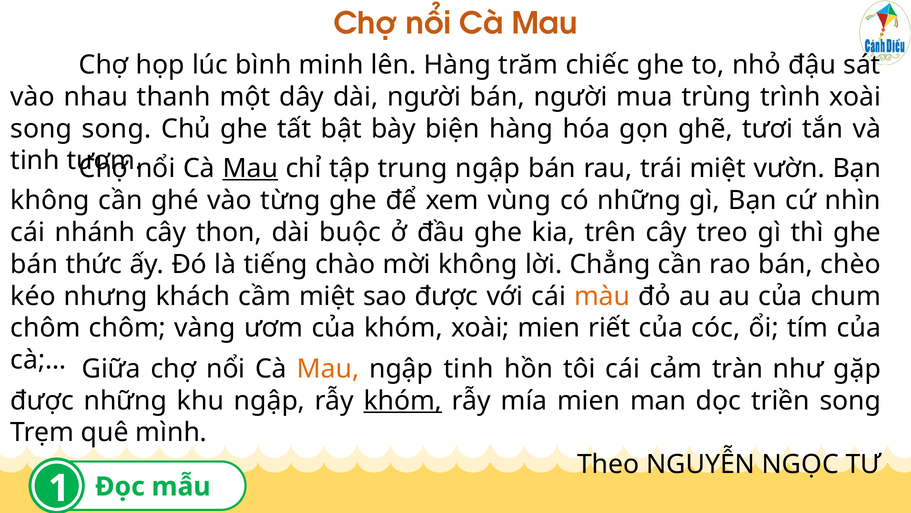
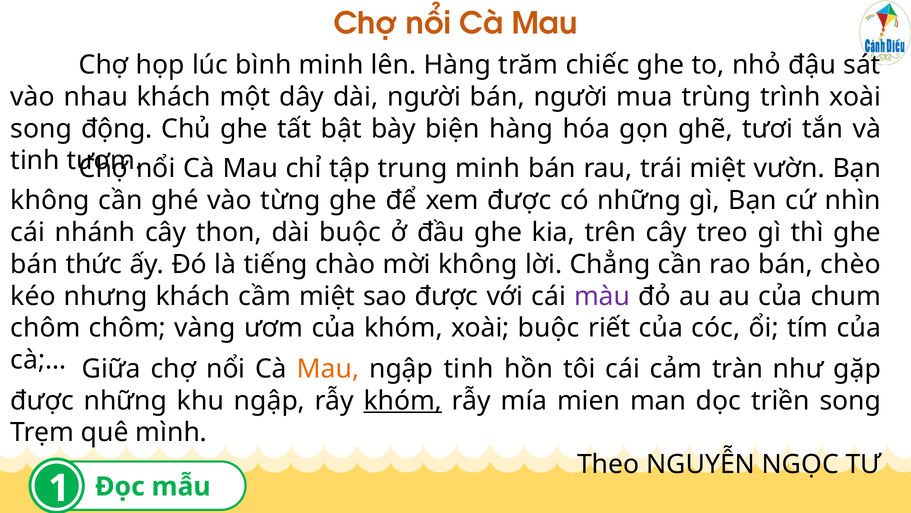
nhau thanh: thanh -> khách (174, 97)
song song: song -> động (117, 129)
Mau underline: present -> none (250, 168)
trung ngập: ngập -> minh (488, 168)
xem vùng: vùng -> được (519, 200)
màu colour: orange -> purple (602, 296)
xoài mien: mien -> buộc (549, 328)
